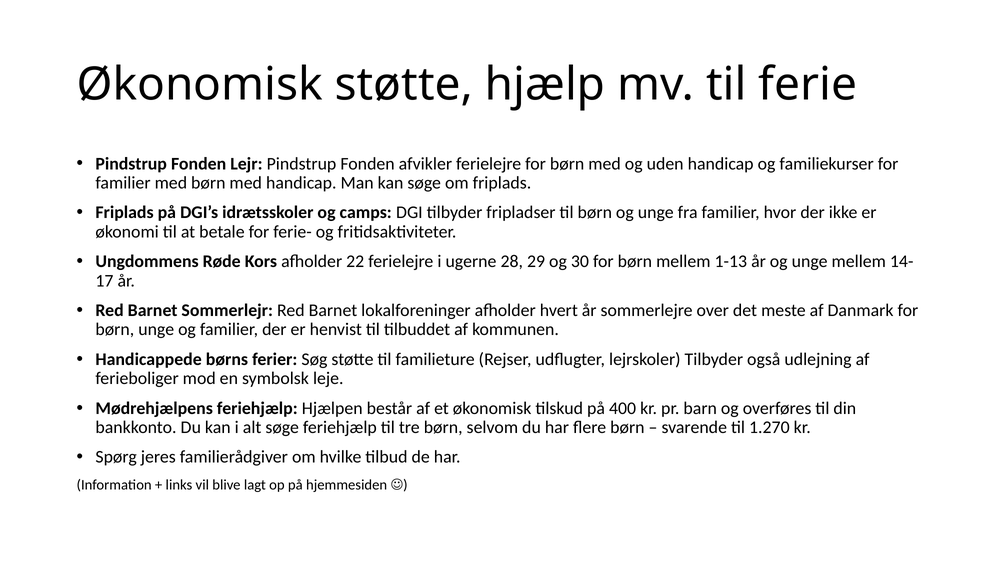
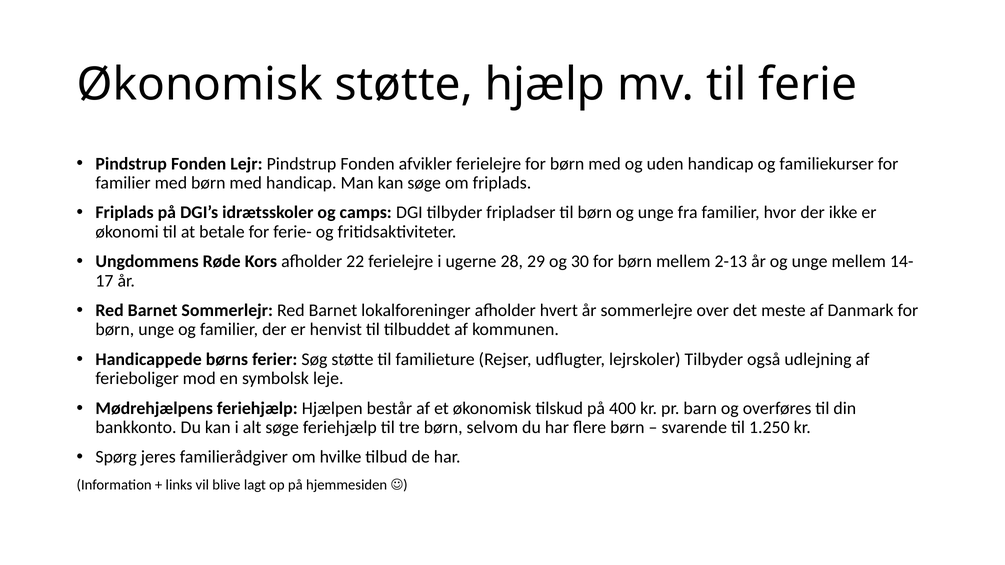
1-13: 1-13 -> 2-13 (731, 262)
1.270: 1.270 -> 1.250 (769, 428)
